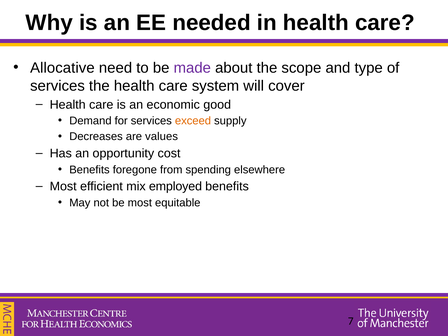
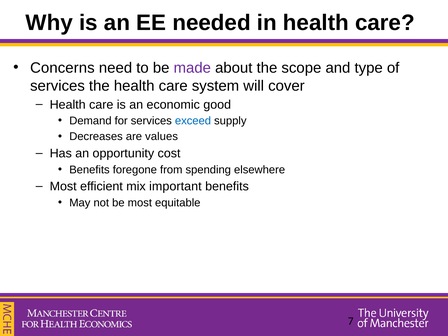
Allocative: Allocative -> Concerns (62, 68)
exceed colour: orange -> blue (193, 121)
employed: employed -> important (175, 186)
